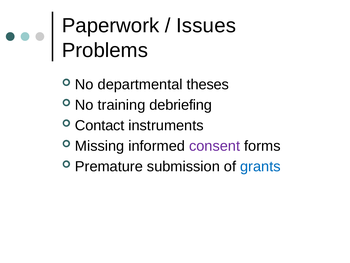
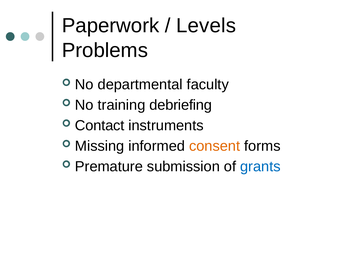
Issues: Issues -> Levels (206, 26)
theses: theses -> faculty (208, 84)
consent colour: purple -> orange (215, 146)
